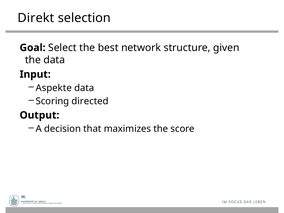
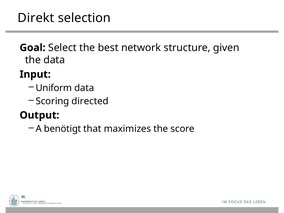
Aspekte: Aspekte -> Uniform (54, 88)
decision: decision -> benötigt (63, 129)
